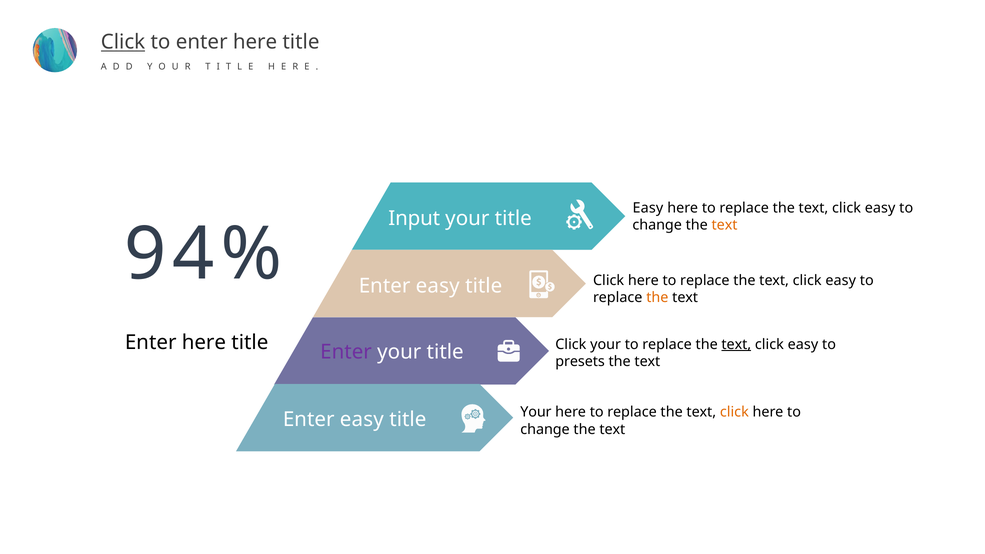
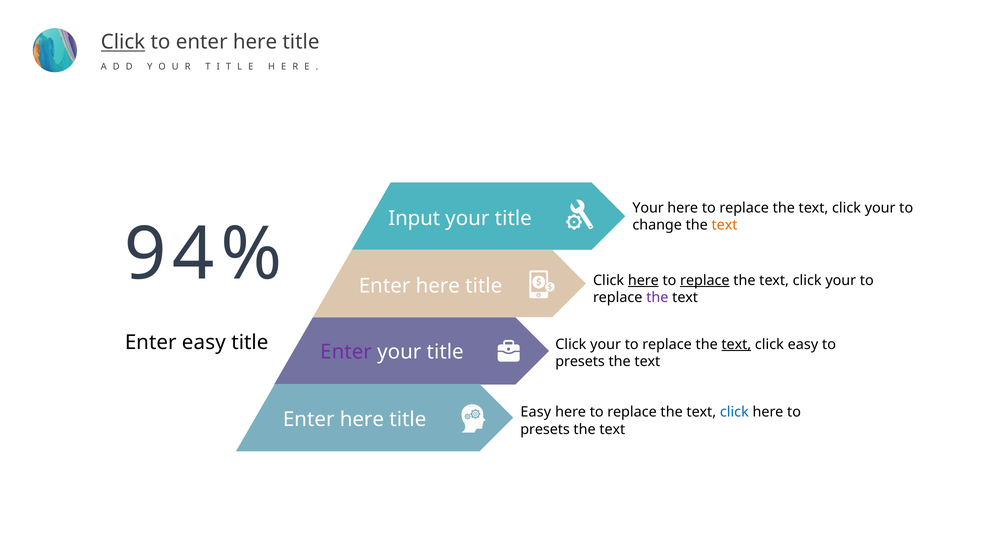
Easy: Easy -> Your (648, 208)
easy: easy -> your (880, 208)
here underline: none -> present (643, 281)
replace underline: none -> present (705, 281)
easy: easy -> your (841, 281)
easy: easy -> here (438, 286)
the colour: orange -> purple (657, 298)
here: here -> easy (204, 343)
Your: Your -> Easy (536, 412)
click colour: orange -> blue (734, 412)
easy: easy -> here (362, 420)
change: change -> presets (545, 429)
